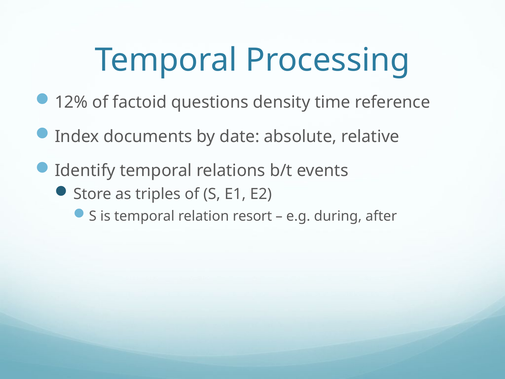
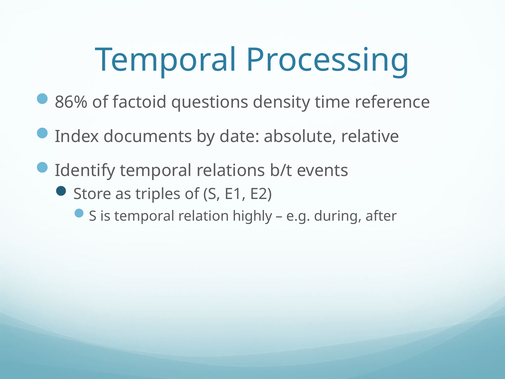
12%: 12% -> 86% (71, 102)
resort: resort -> highly (252, 216)
